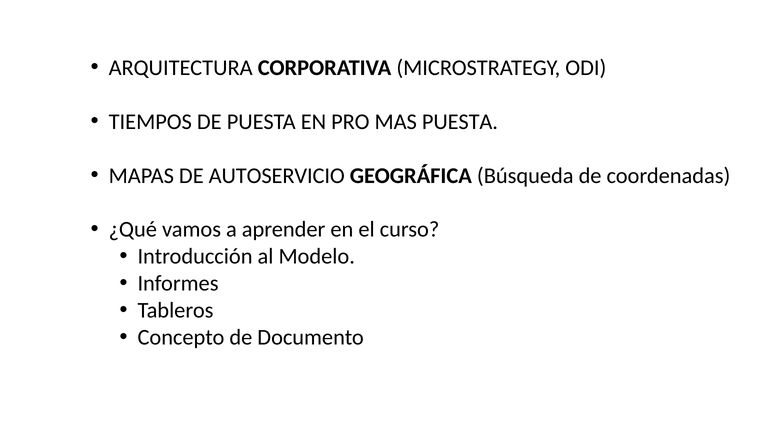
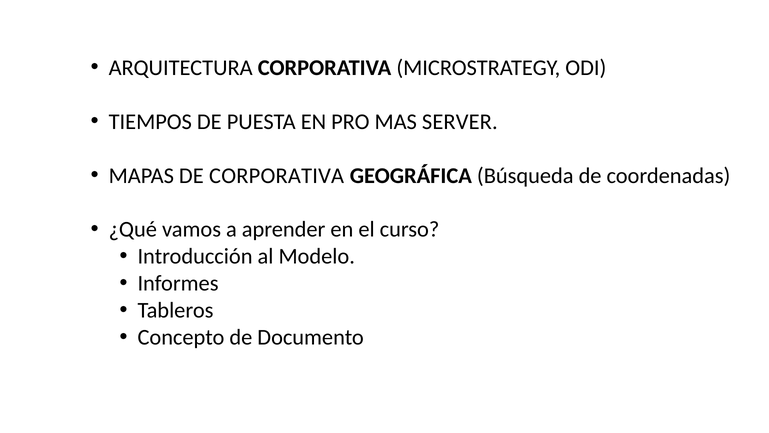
MAS PUESTA: PUESTA -> SERVER (460, 122)
DE AUTOSERVICIO: AUTOSERVICIO -> CORPORATIVA (277, 175)
